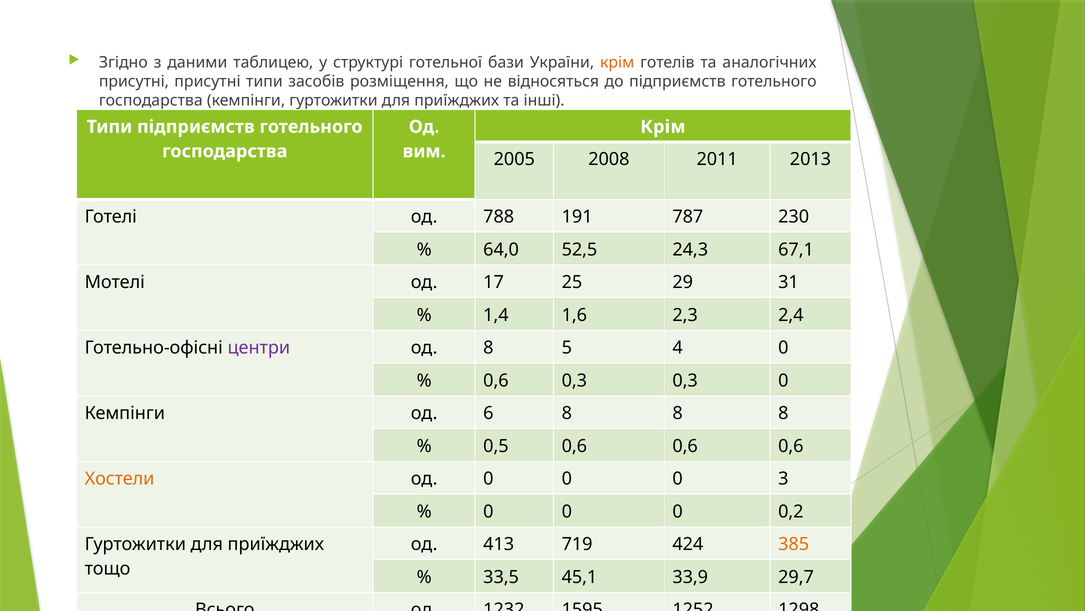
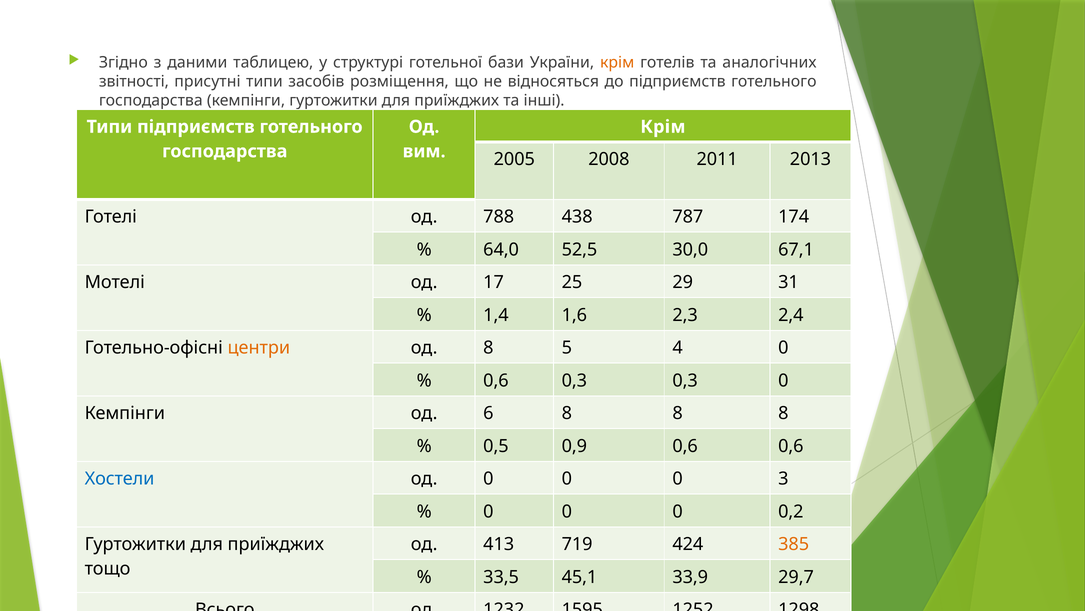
присутні: присутні -> звітності (134, 81)
191: 191 -> 438 (577, 217)
230: 230 -> 174 (794, 217)
24,3: 24,3 -> 30,0 (690, 249)
центри colour: purple -> orange (259, 347)
0,5 0,6: 0,6 -> 0,9 (574, 446)
Хостели colour: orange -> blue (120, 478)
